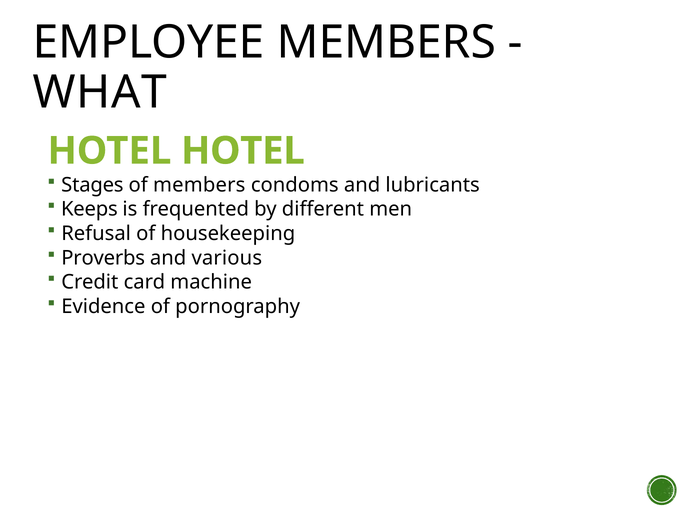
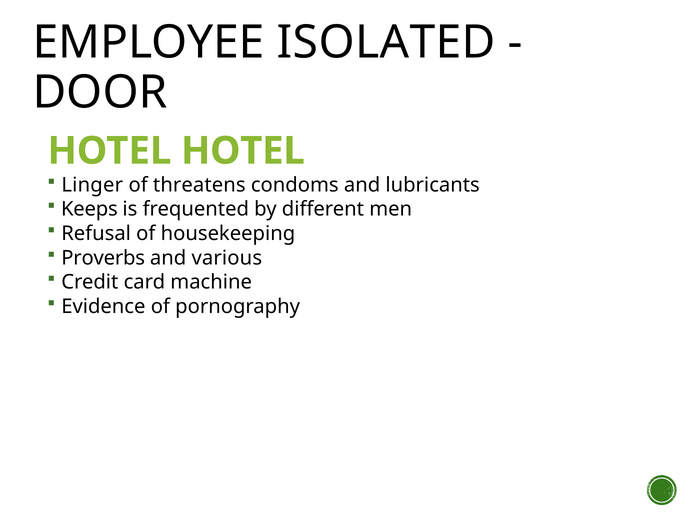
EMPLOYEE MEMBERS: MEMBERS -> ISOLATED (386, 42)
WHAT: WHAT -> DOOR (100, 92)
Stages: Stages -> Linger (92, 185)
of members: members -> threatens (199, 185)
